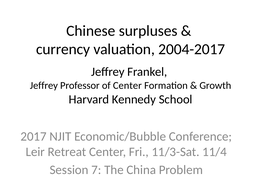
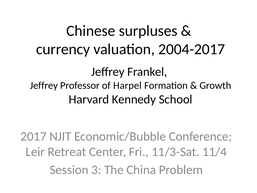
of Center: Center -> Harpel (127, 85)
7: 7 -> 3 (96, 170)
